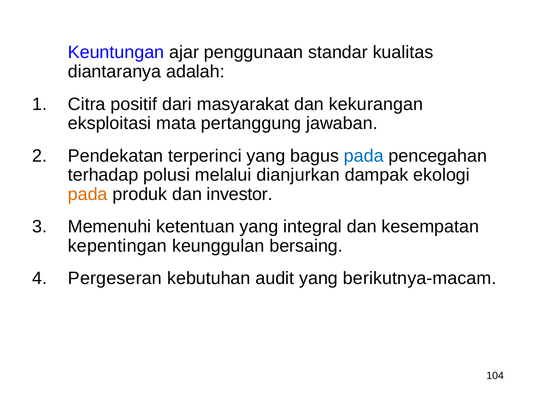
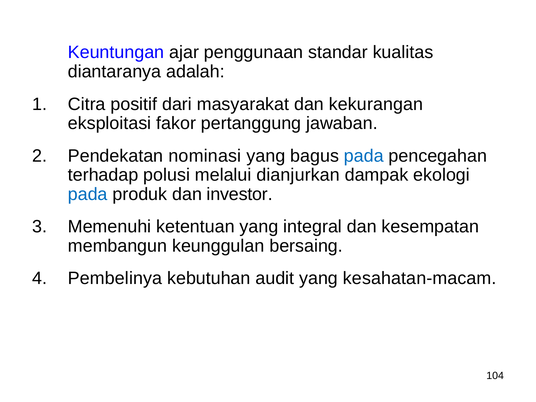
mata: mata -> fakor (176, 123)
terperinci: terperinci -> nominasi (205, 156)
pada colour: orange -> blue (88, 194)
kepentingan: kepentingan -> membangun (118, 246)
Pergeseran: Pergeseran -> Pembelinya (115, 278)
berikutnya-macam: berikutnya-macam -> kesahatan-macam (420, 278)
